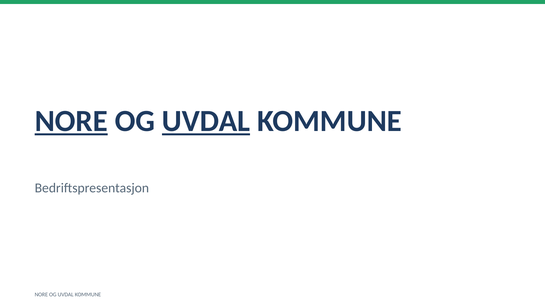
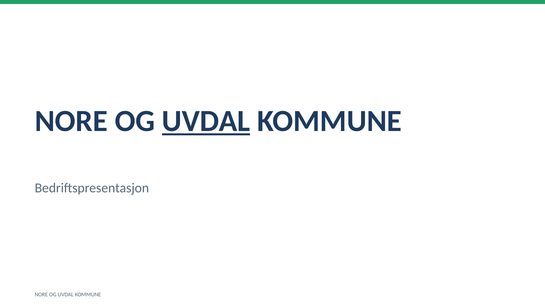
NORE underline: present -> none (71, 121)
